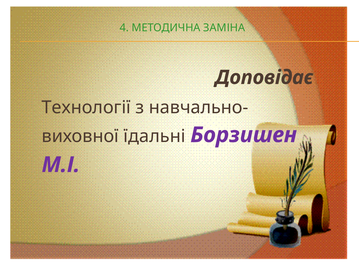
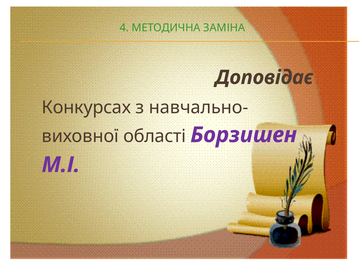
Технології: Технології -> Конкурсах (86, 108)
їдальні: їдальні -> області (155, 136)
